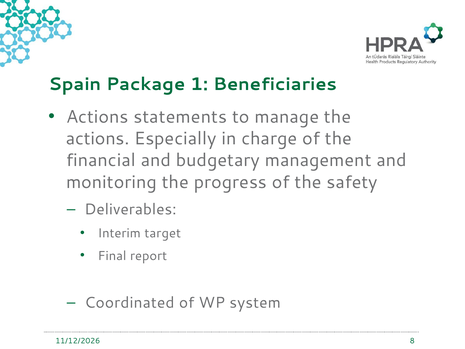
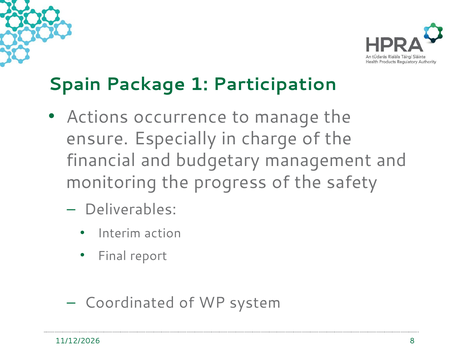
Beneficiaries: Beneficiaries -> Participation (275, 84)
statements: statements -> occurrence (180, 117)
actions: actions -> ensure (97, 139)
target: target -> action (163, 233)
